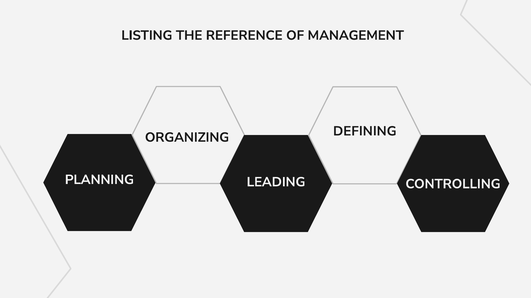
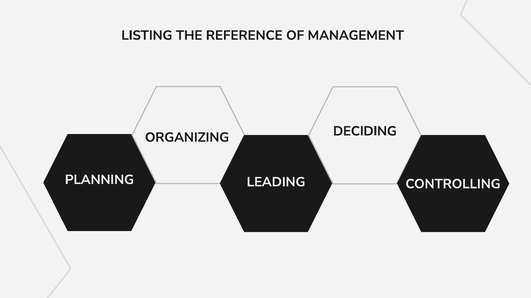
DEFINING: DEFINING -> DECIDING (365, 131)
